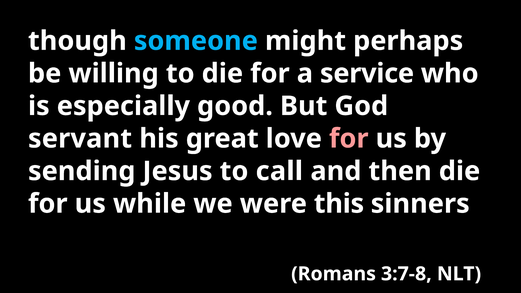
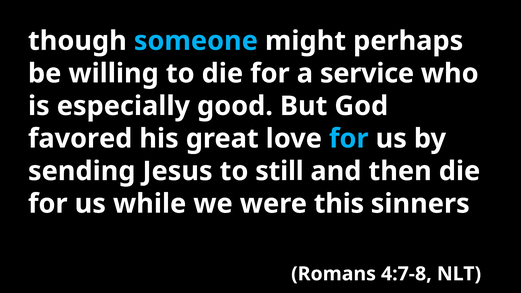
servant: servant -> favored (80, 139)
for colour: pink -> light blue (349, 139)
call: call -> still (280, 171)
3:7-8: 3:7-8 -> 4:7-8 (406, 274)
